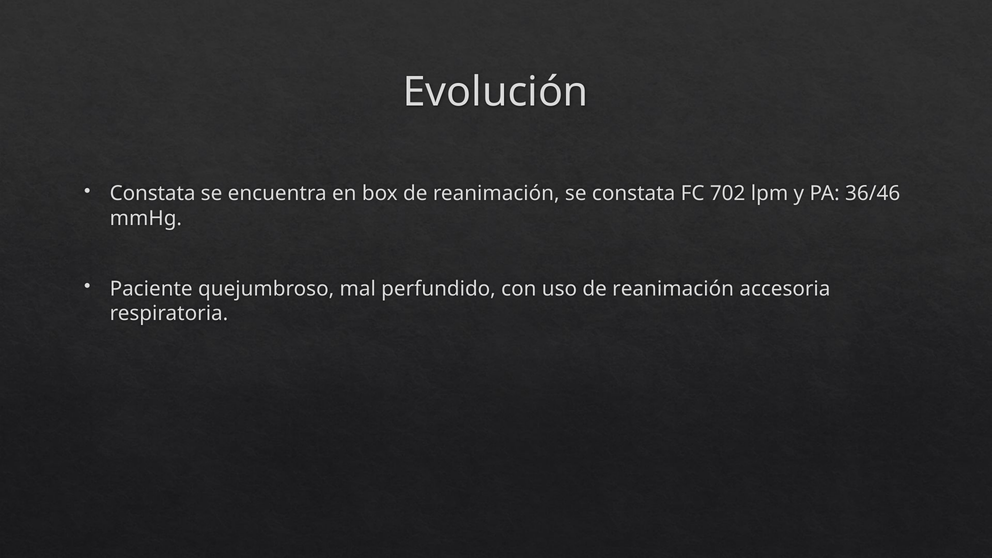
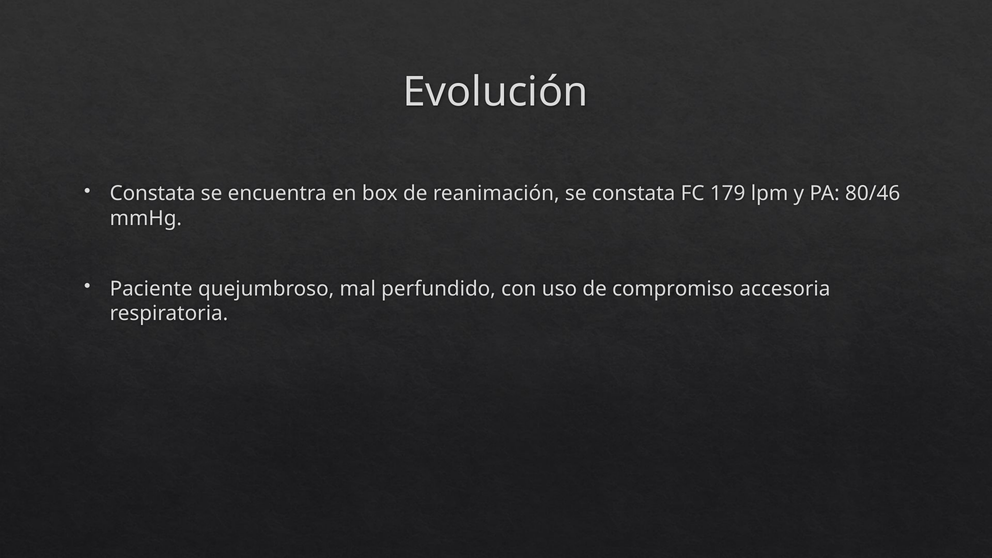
702: 702 -> 179 (728, 194)
36/46: 36/46 -> 80/46 (873, 194)
uso de reanimación: reanimación -> compromiso (673, 289)
